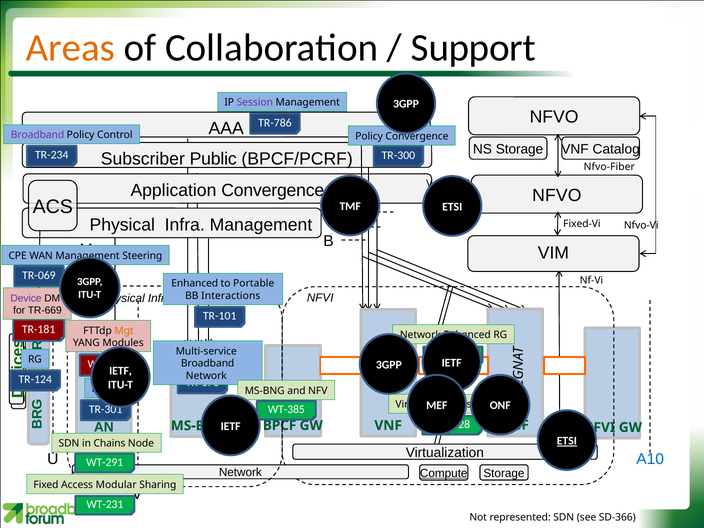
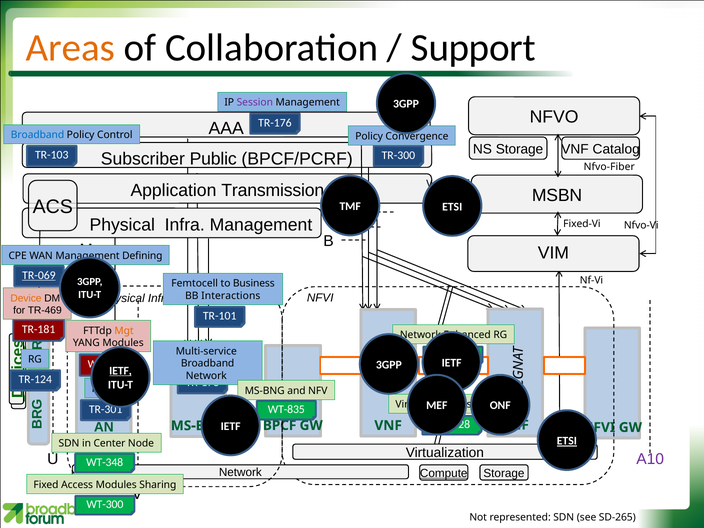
TR-786: TR-786 -> TR-176 (275, 123)
Broadband colour: purple -> blue (38, 135)
TR-234: TR-234 -> TR-103 (52, 155)
Application Convergence: Convergence -> Transmission (273, 190)
NFVO: NFVO -> MSBN (557, 195)
Steering: Steering -> Defining (142, 256)
TR-069 underline: none -> present (39, 275)
Enhanced: Enhanced -> Femtocell (195, 284)
to Portable: Portable -> Business (254, 284)
Device colour: purple -> orange (26, 298)
TR-669: TR-669 -> TR-469 (45, 310)
IETF underline: none -> present (121, 371)
WT-385: WT-385 -> WT-835 (286, 409)
Chains: Chains -> Center (110, 443)
A10 colour: blue -> purple (650, 459)
WT-291: WT-291 -> WT-348 (105, 462)
Access Modular: Modular -> Modules (116, 485)
WT-231: WT-231 -> WT-300 (105, 504)
SD-366: SD-366 -> SD-265 (617, 517)
